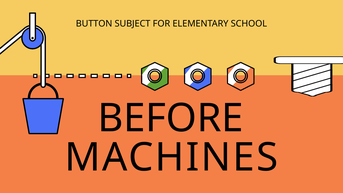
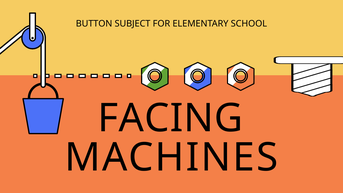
BEFORE: BEFORE -> FACING (170, 118)
